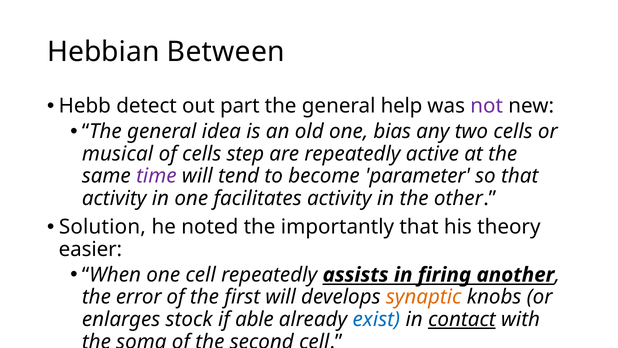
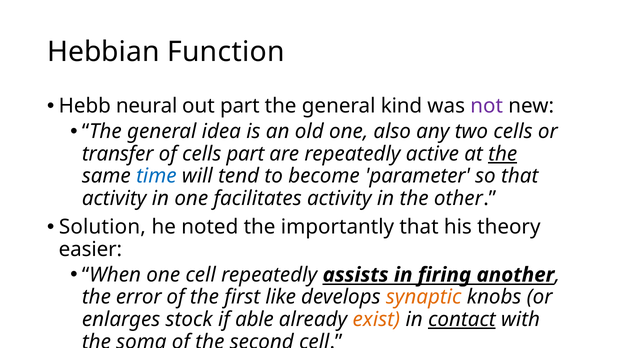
Between: Between -> Function (226, 52)
detect: detect -> neural (147, 106)
help: help -> kind (401, 106)
bias: bias -> also (392, 131)
musical: musical -> transfer (118, 154)
cells step: step -> part (245, 154)
the underline: none -> present (503, 154)
time colour: purple -> blue (156, 176)
first will: will -> like (281, 297)
exist colour: blue -> orange (376, 319)
